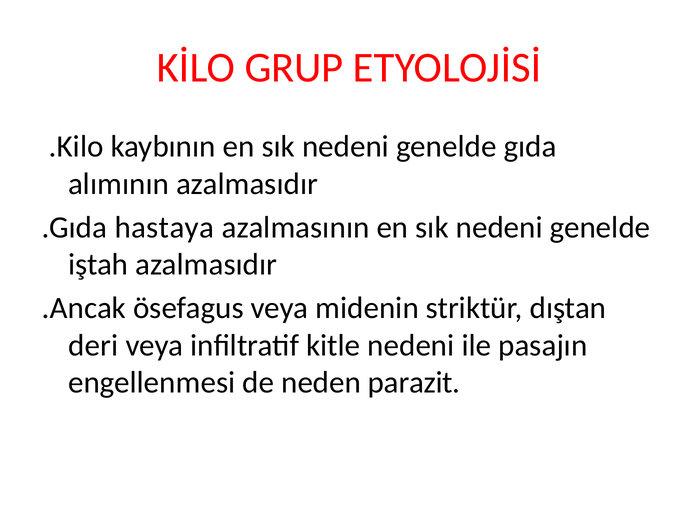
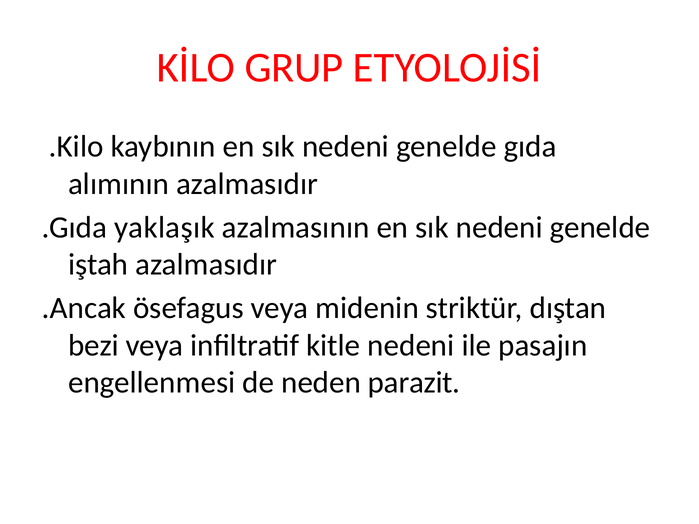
hastaya: hastaya -> yaklaşık (164, 227)
deri: deri -> bezi (93, 346)
